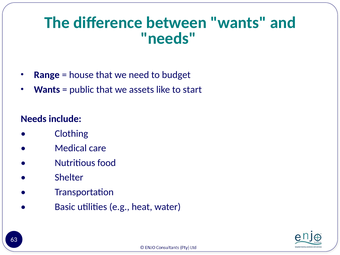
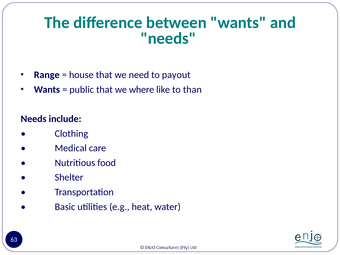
budget: budget -> payout (176, 75)
assets: assets -> where (142, 90)
start: start -> than (192, 90)
